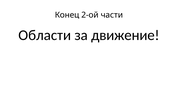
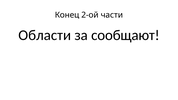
движение: движение -> сообщают (125, 35)
